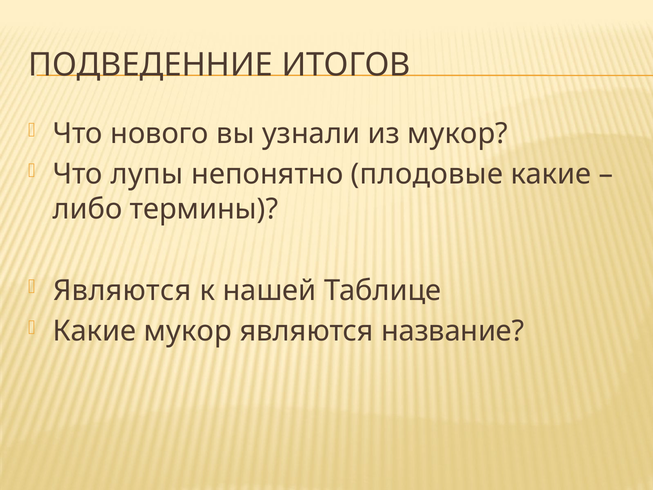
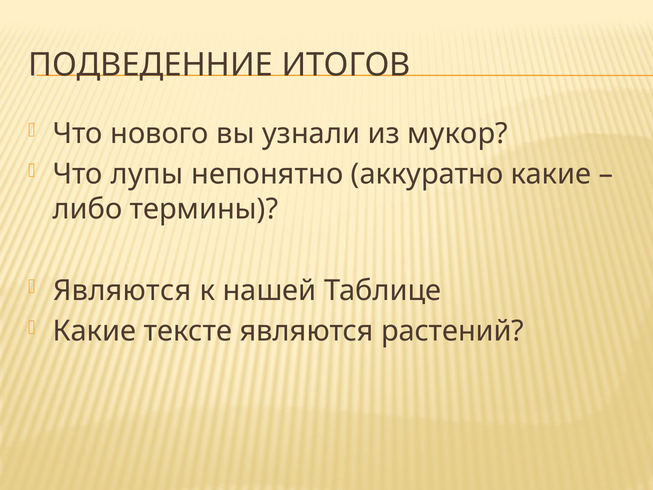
плодовые: плодовые -> аккуратно (427, 174)
Какие мукор: мукор -> тексте (188, 331)
название: название -> растений (453, 331)
